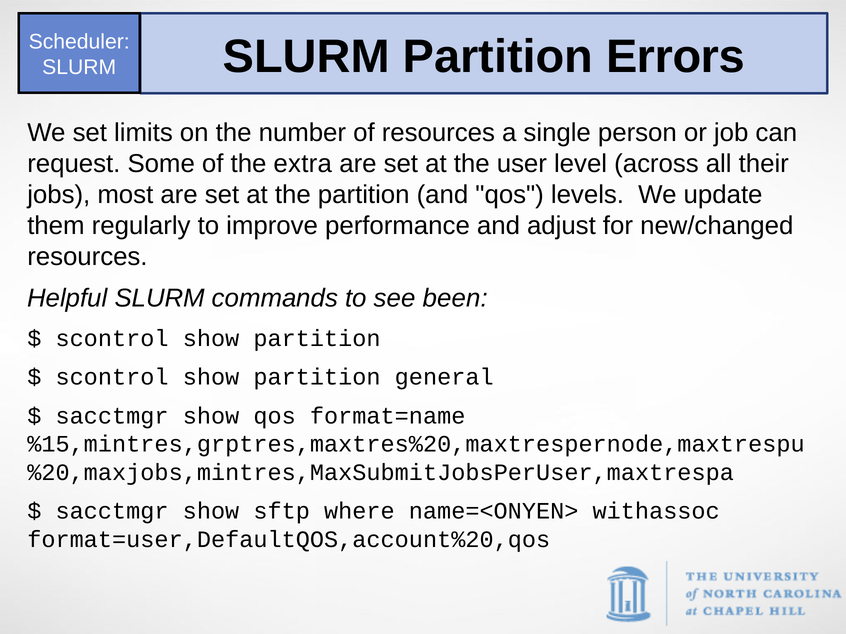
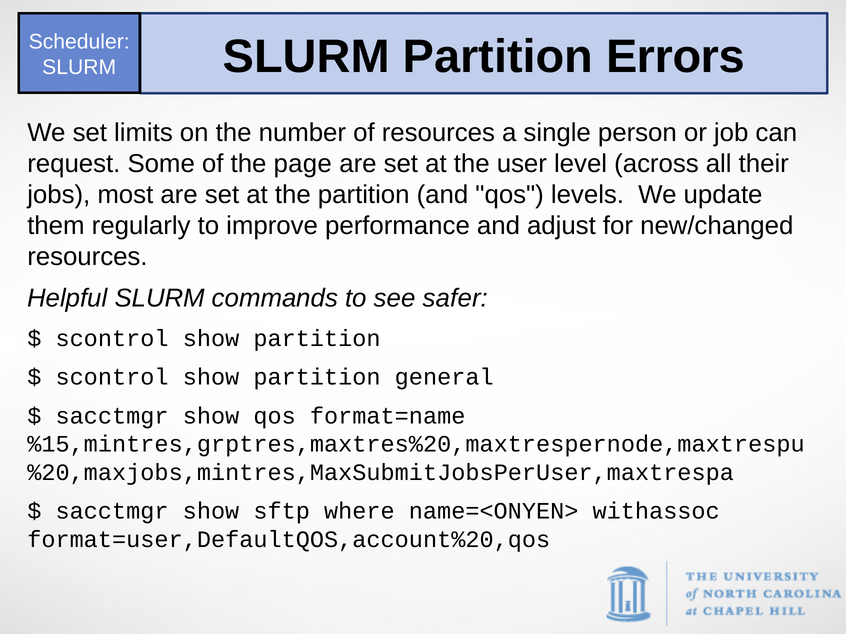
extra: extra -> page (303, 164)
been: been -> safer (455, 299)
